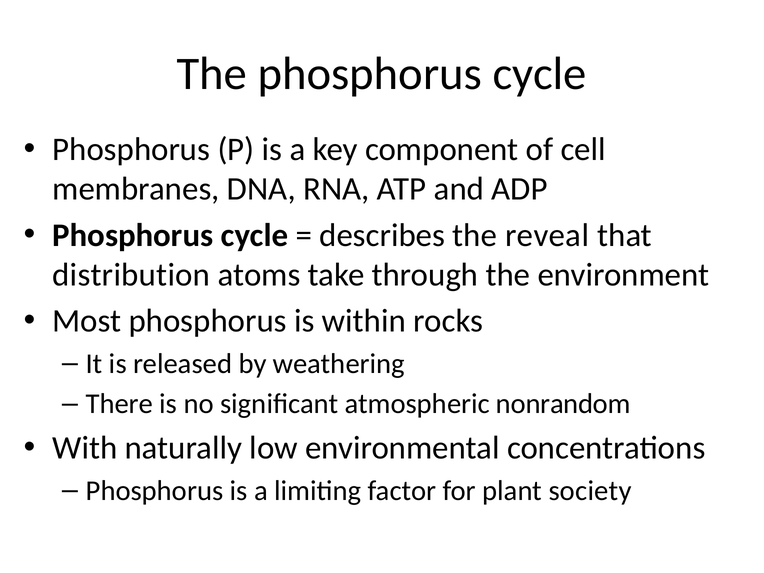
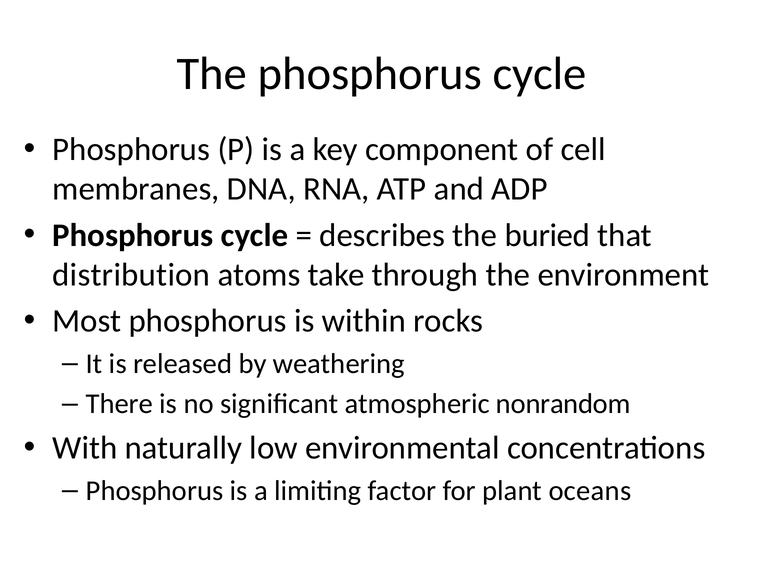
reveal: reveal -> buried (547, 235)
society: society -> oceans (590, 491)
